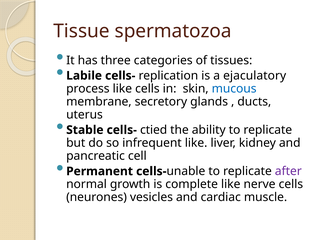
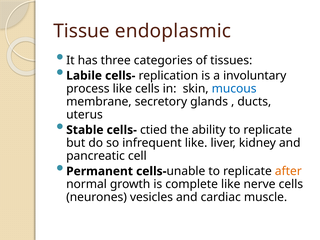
spermatozoa: spermatozoa -> endoplasmic (173, 31)
ejaculatory: ejaculatory -> involuntary (255, 76)
after colour: purple -> orange (288, 171)
